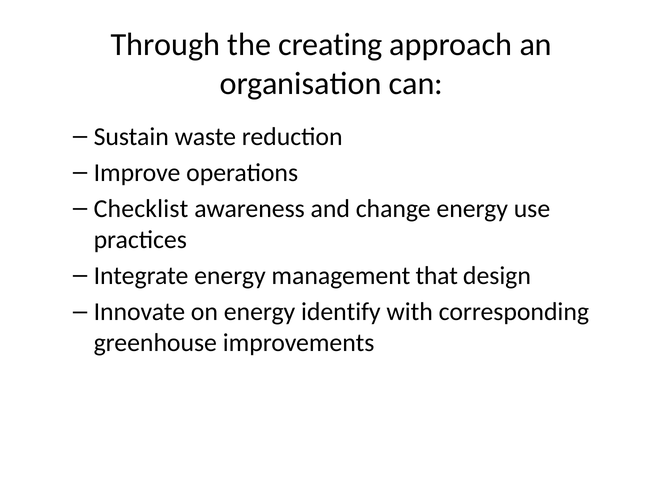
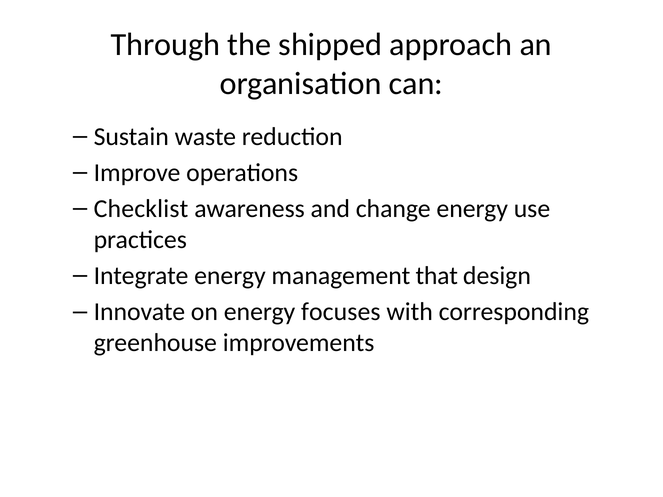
creating: creating -> shipped (330, 45)
identify: identify -> focuses (341, 312)
